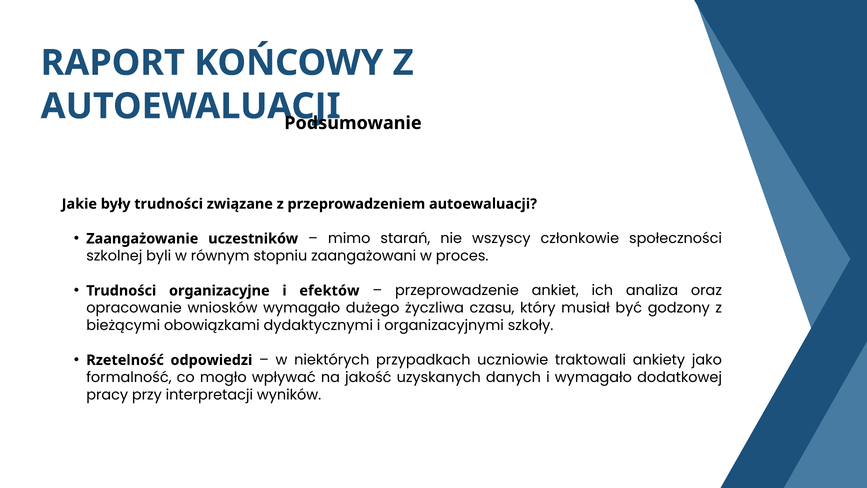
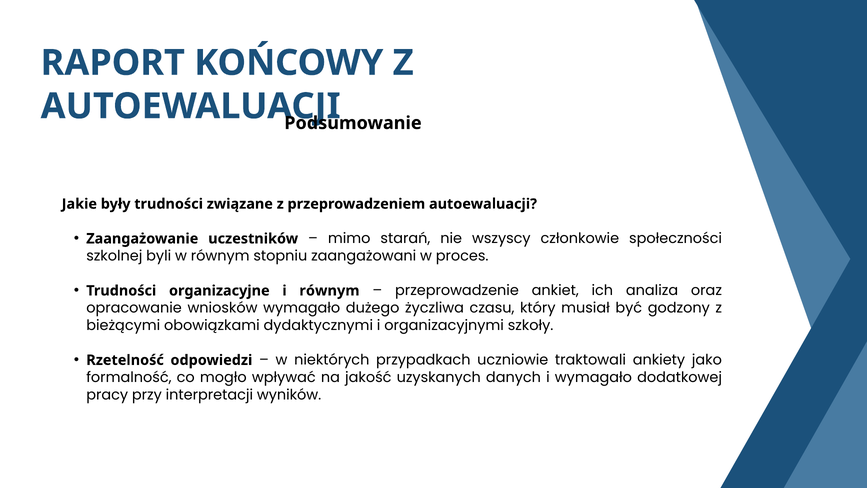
i efektów: efektów -> równym (329, 291)
